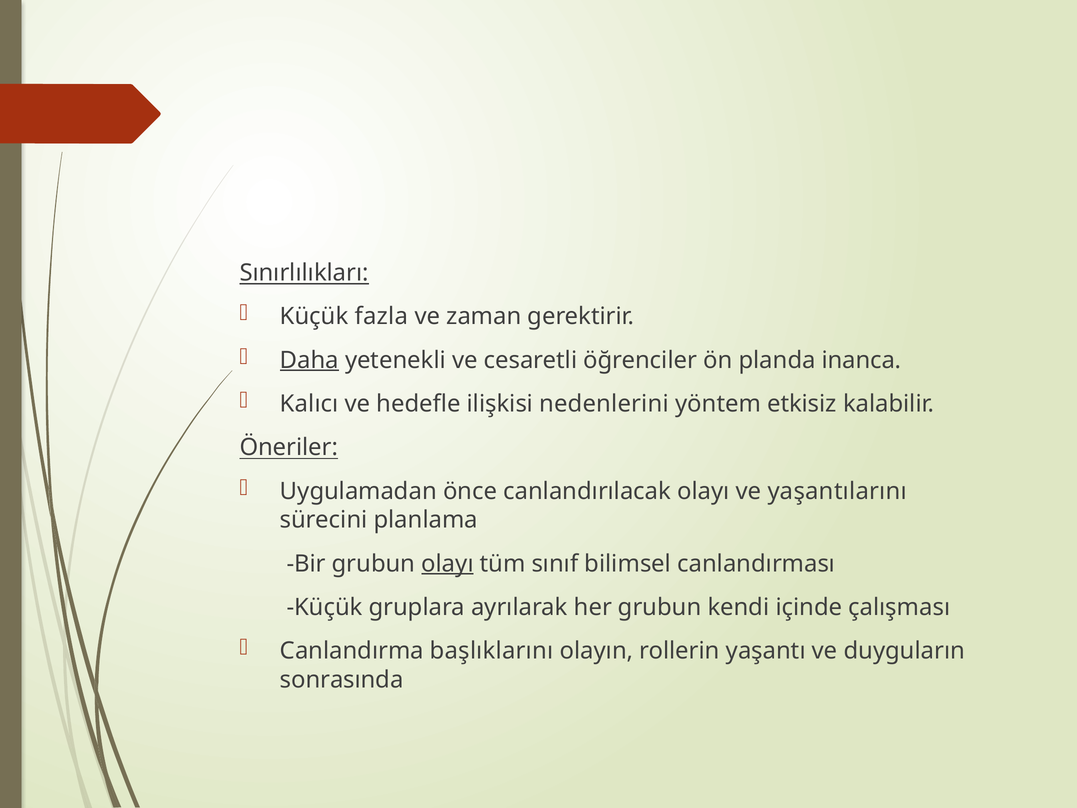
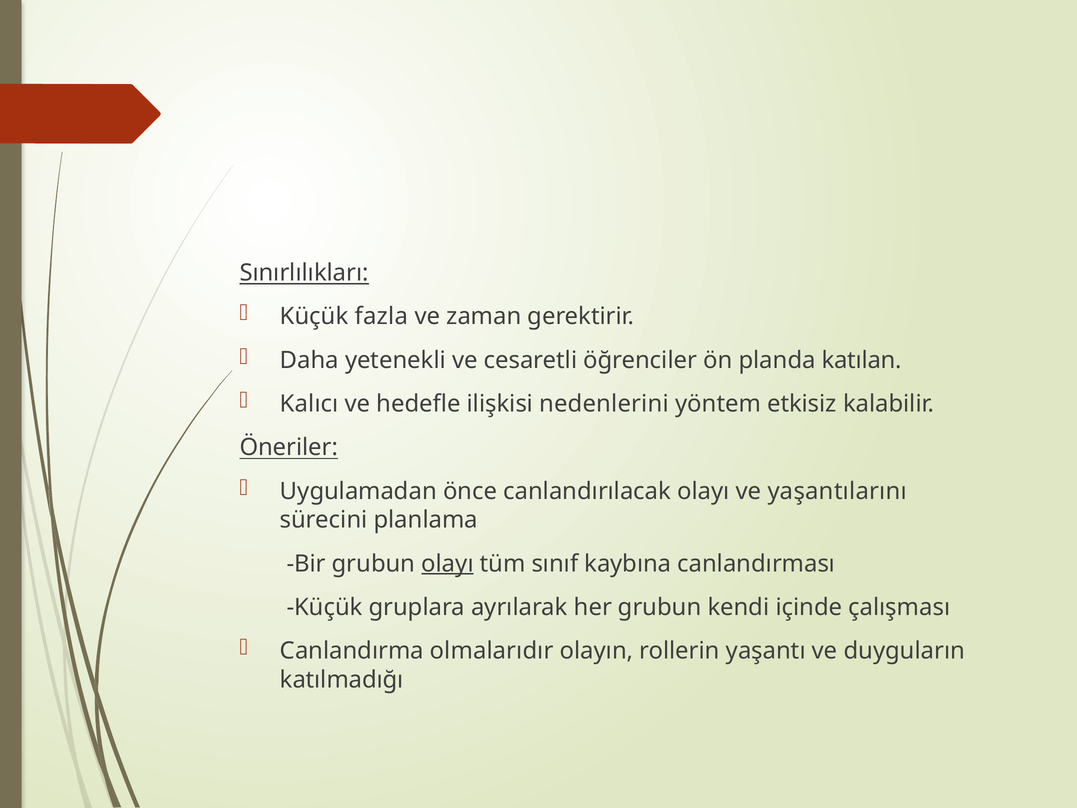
Daha underline: present -> none (309, 360)
inanca: inanca -> katılan (862, 360)
bilimsel: bilimsel -> kaybına (628, 563)
başlıklarını: başlıklarını -> olmalarıdır (492, 651)
sonrasında: sonrasında -> katılmadığı (342, 680)
